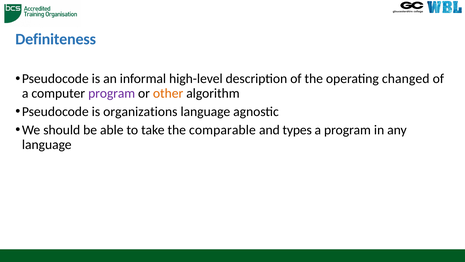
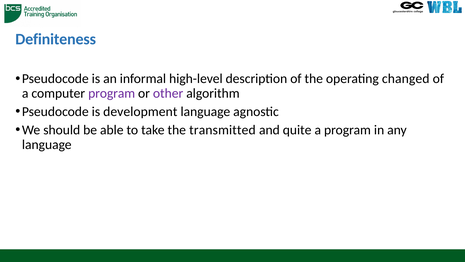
other colour: orange -> purple (168, 93)
organizations: organizations -> development (140, 111)
comparable: comparable -> transmitted (222, 130)
types: types -> quite (297, 130)
